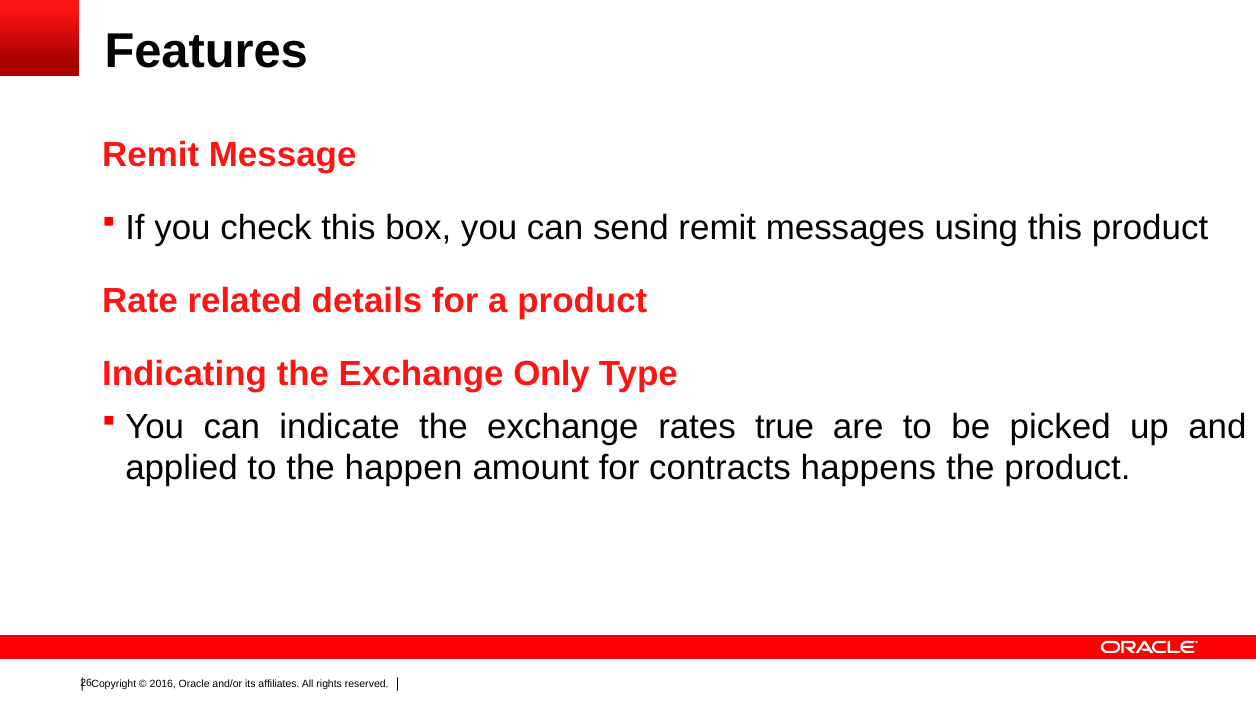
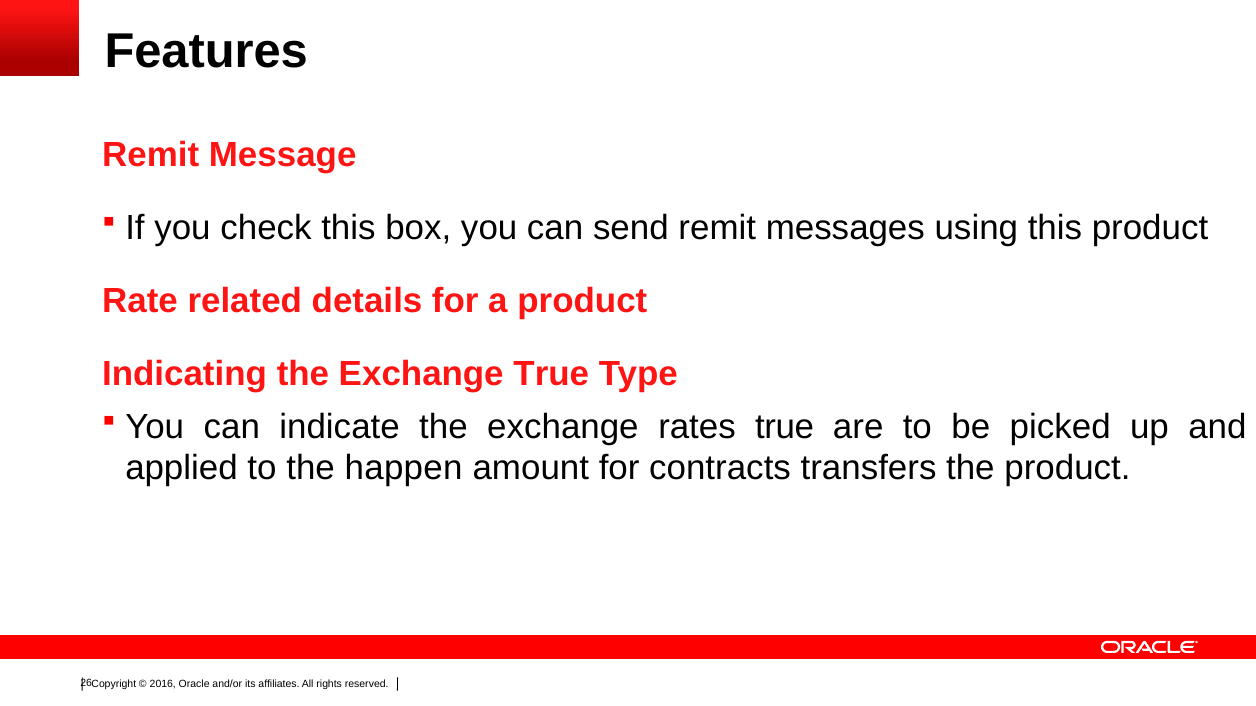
Exchange Only: Only -> True (551, 374)
happens: happens -> transfers (869, 469)
